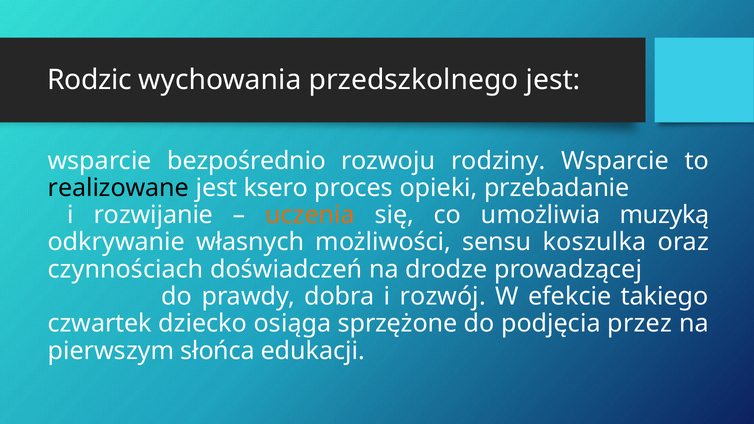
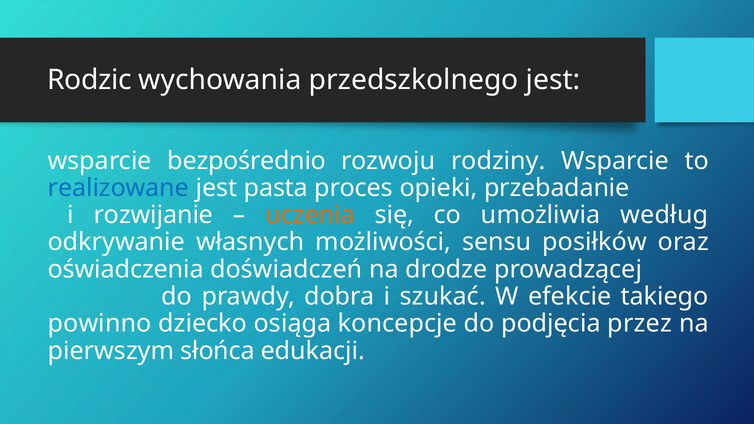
realizowane colour: black -> blue (118, 188)
ksero: ksero -> pasta (276, 188)
muzyką: muzyką -> według (664, 215)
koszulka: koszulka -> posiłków (595, 242)
czynnościach: czynnościach -> oświadczenia (126, 269)
rozwój: rozwój -> szukać (443, 297)
czwartek: czwartek -> powinno (100, 324)
sprzężone: sprzężone -> koncepcje (397, 324)
